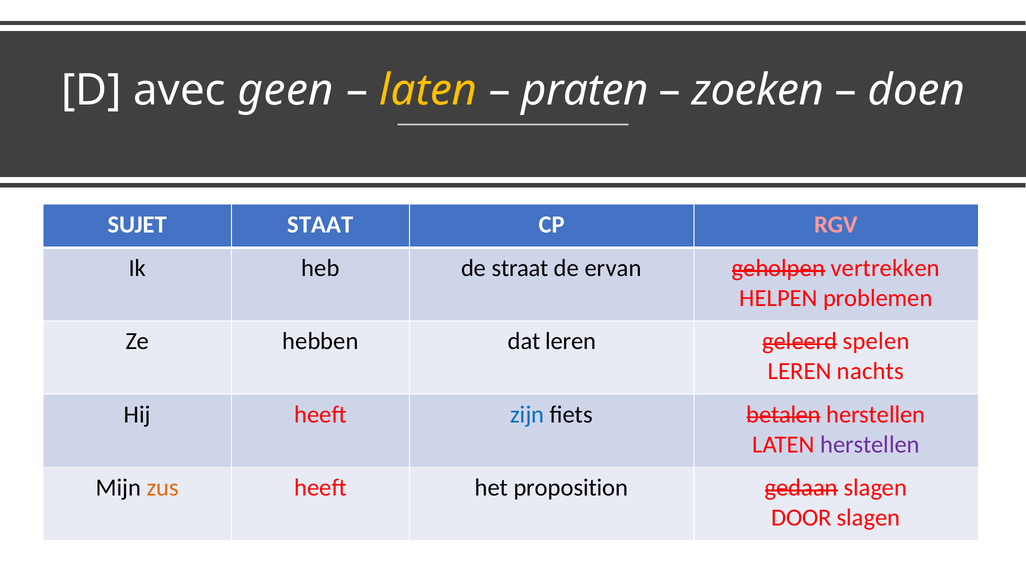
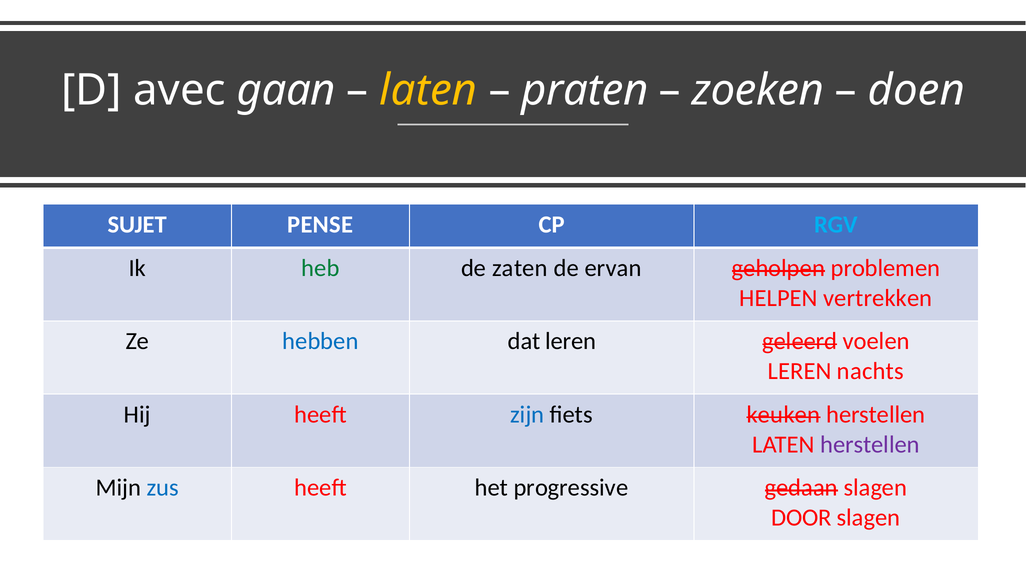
geen: geen -> gaan (286, 90)
STAAT: STAAT -> PENSE (320, 225)
RGV colour: pink -> light blue (836, 225)
heb colour: black -> green (320, 268)
straat: straat -> zaten (520, 268)
vertrekken: vertrekken -> problemen (885, 268)
problemen: problemen -> vertrekken (878, 298)
hebben colour: black -> blue (320, 341)
spelen: spelen -> voelen (876, 341)
betalen: betalen -> keuken (783, 415)
zus colour: orange -> blue (163, 488)
proposition: proposition -> progressive (571, 488)
